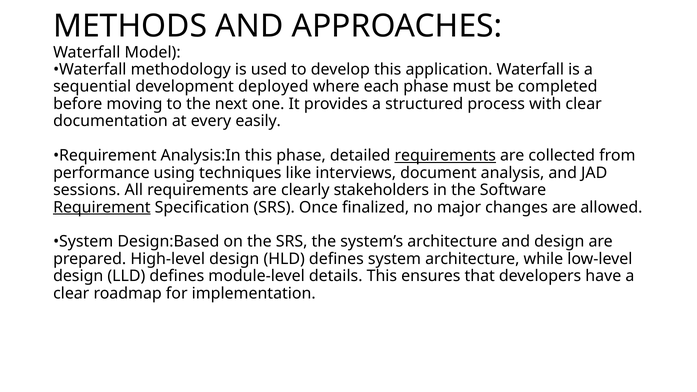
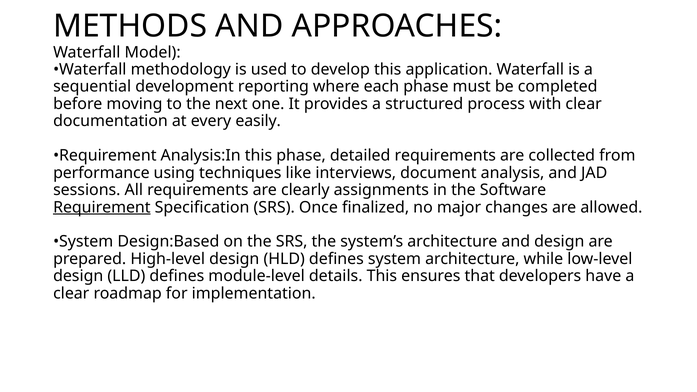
deployed: deployed -> reporting (273, 87)
requirements underline: present -> none (445, 156)
stakeholders: stakeholders -> assignments (381, 190)
